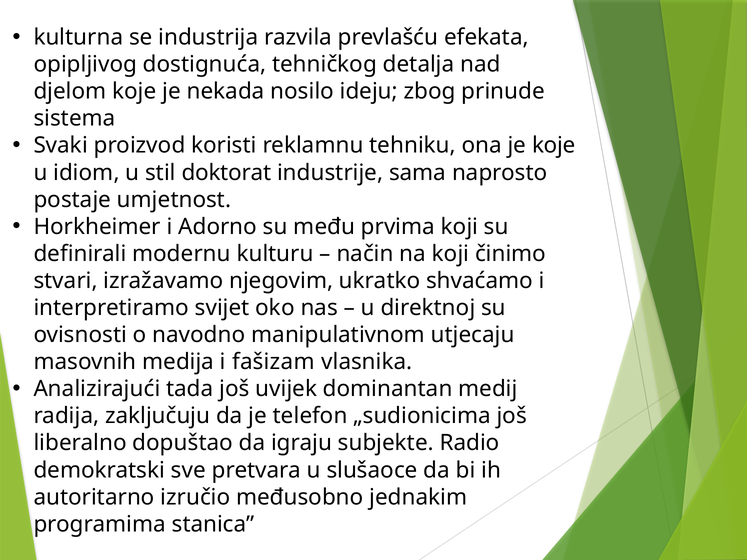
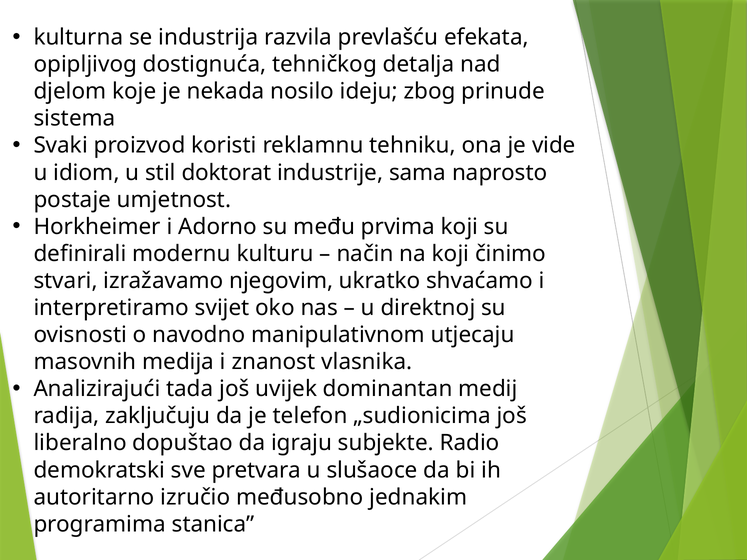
je koje: koje -> vide (554, 146)
fašizam: fašizam -> znanost (273, 362)
